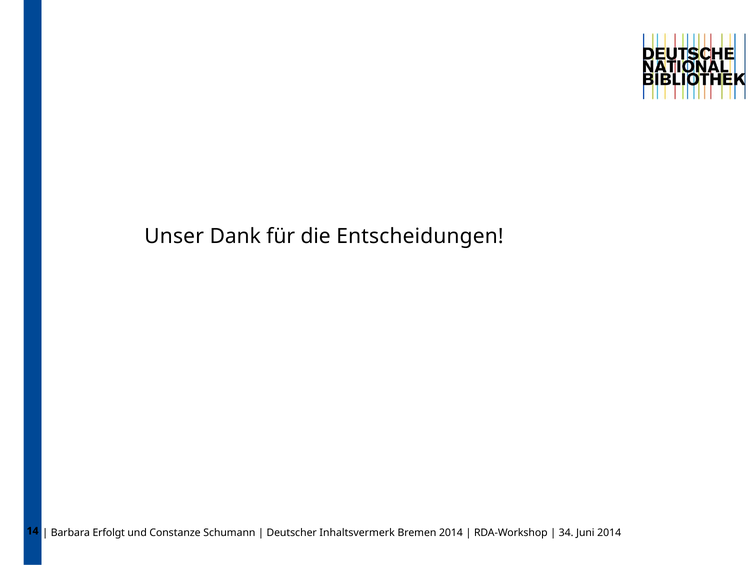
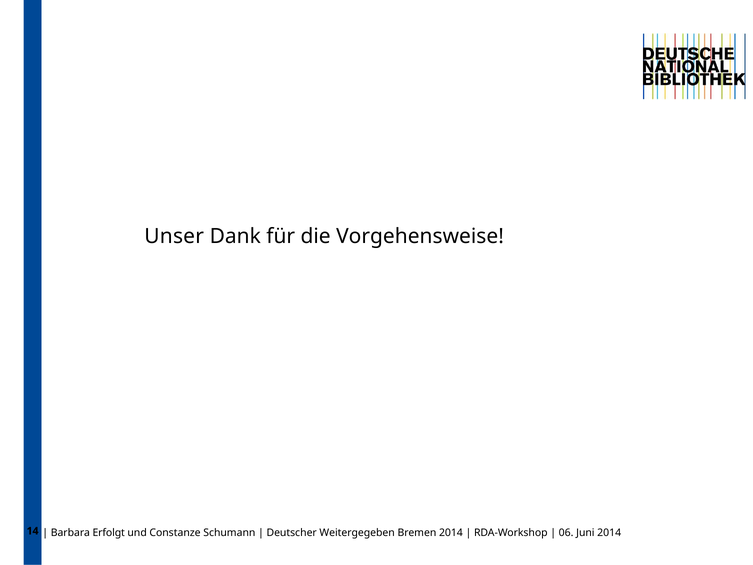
Entscheidungen: Entscheidungen -> Vorgehensweise (420, 236)
Inhaltsvermerk: Inhaltsvermerk -> Weitergegeben (357, 533)
34: 34 -> 06 (566, 533)
